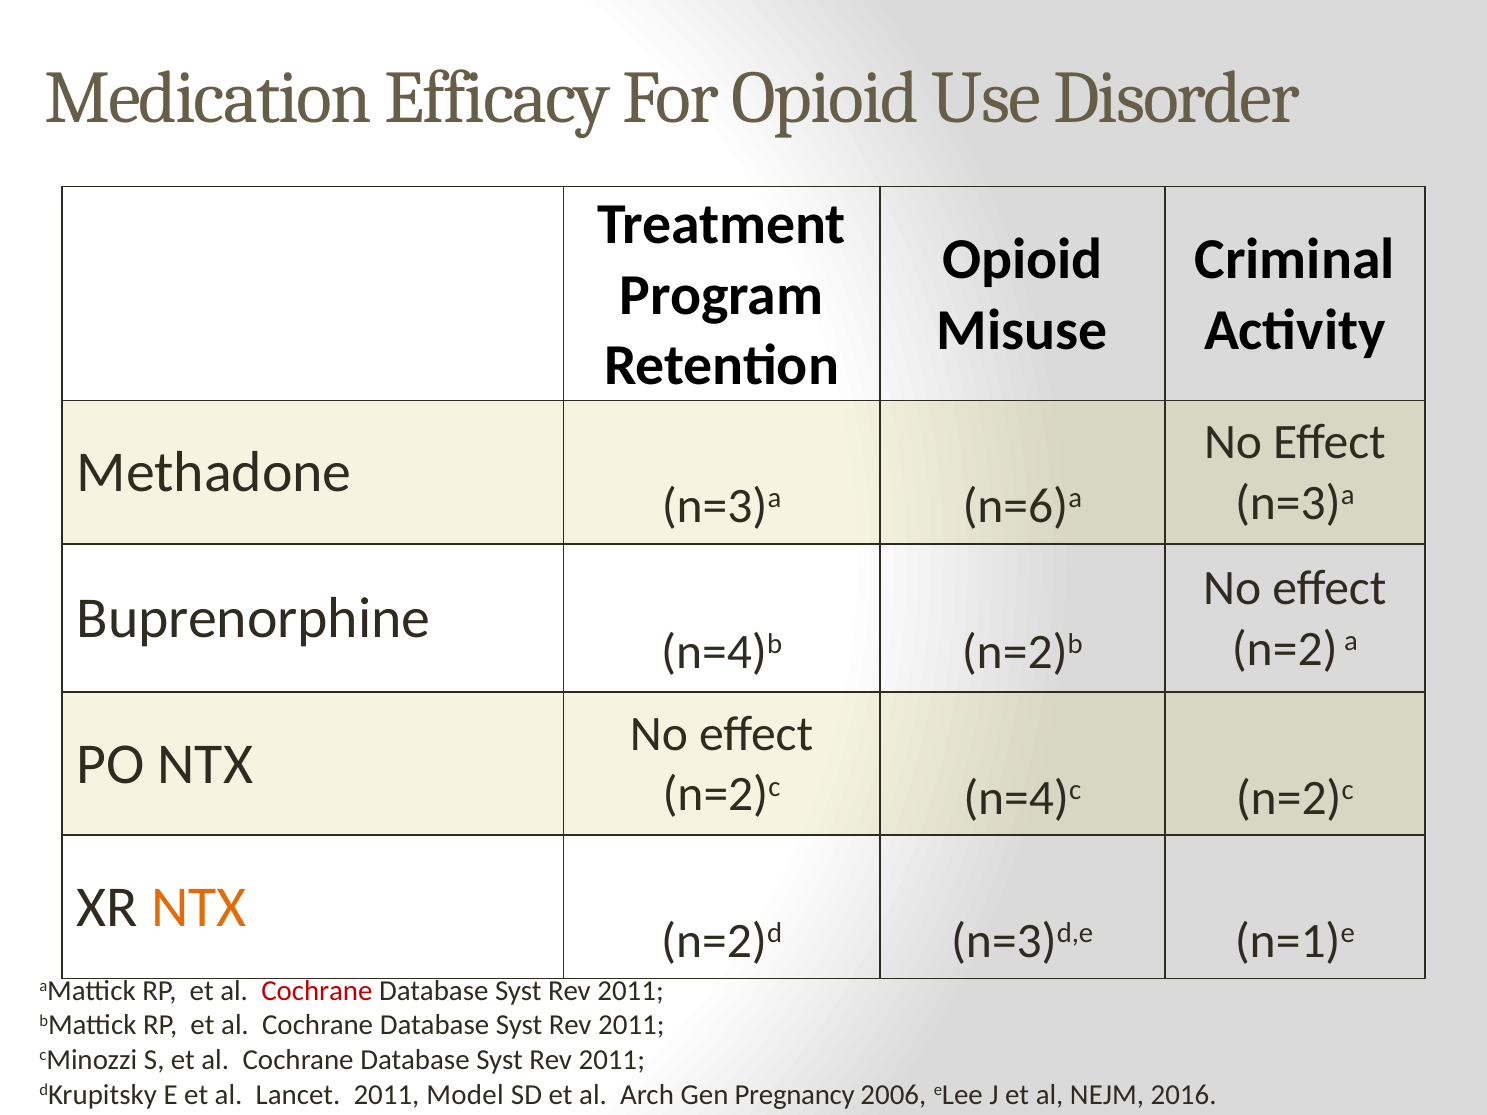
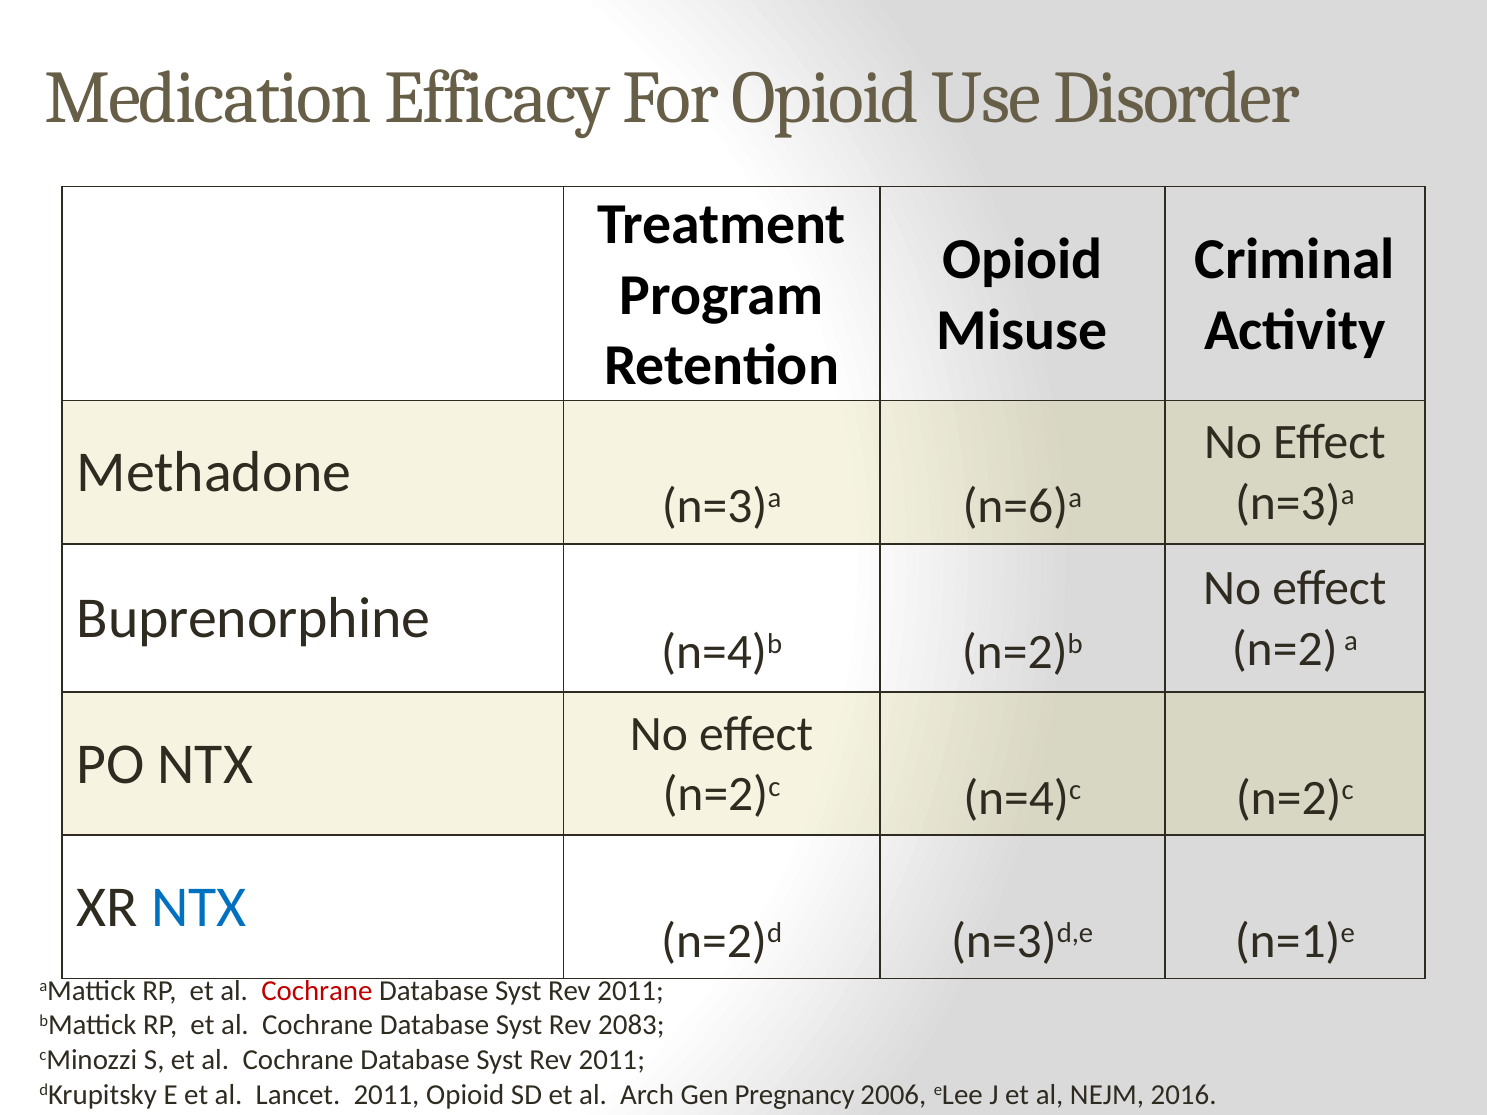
NTX colour: orange -> blue (199, 908)
2011: 2011 -> 2083 (631, 1026)
2011 Model: Model -> Opioid (465, 1095)
